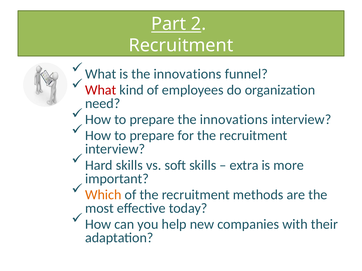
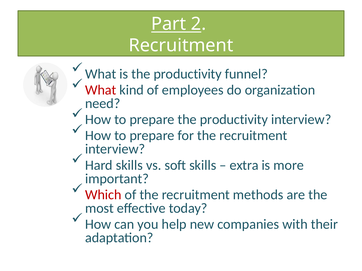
is the innovations: innovations -> productivity (188, 74)
prepare the innovations: innovations -> productivity (234, 120)
Which colour: orange -> red (103, 195)
